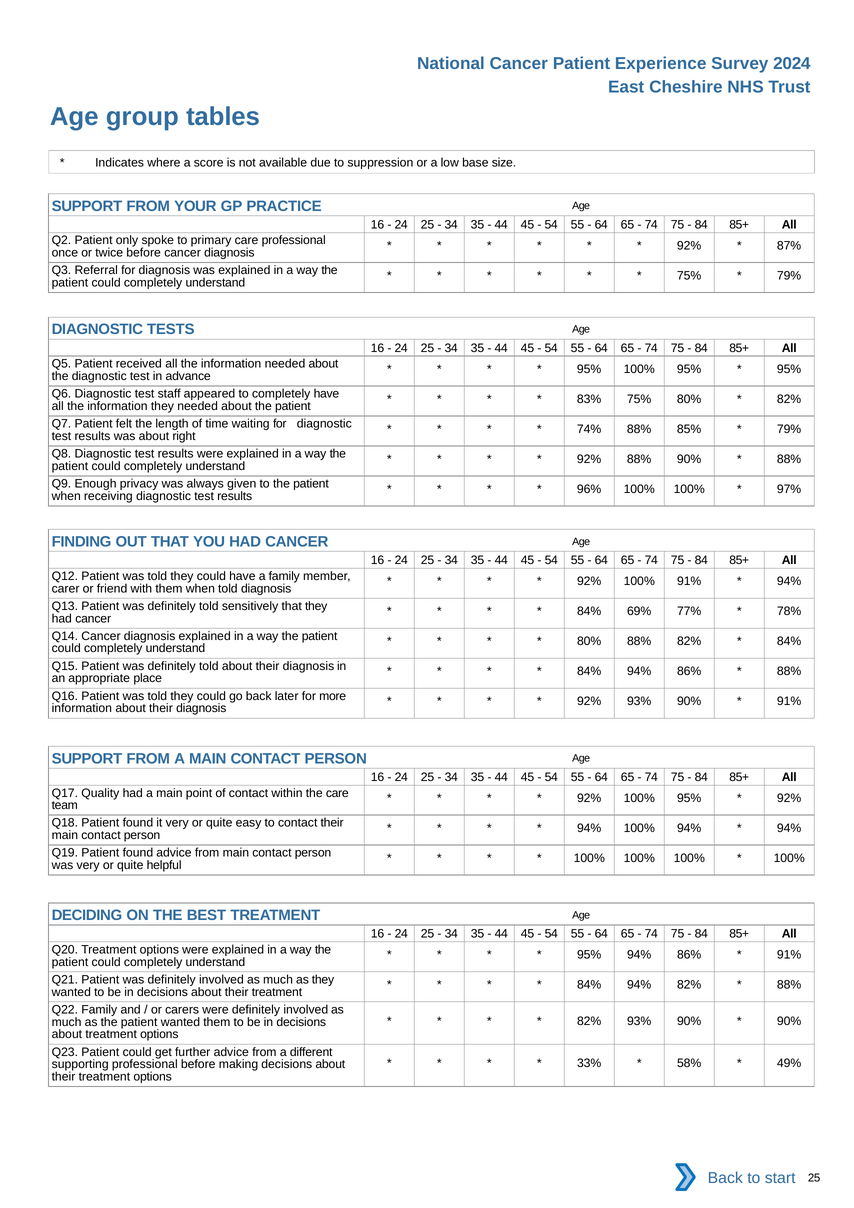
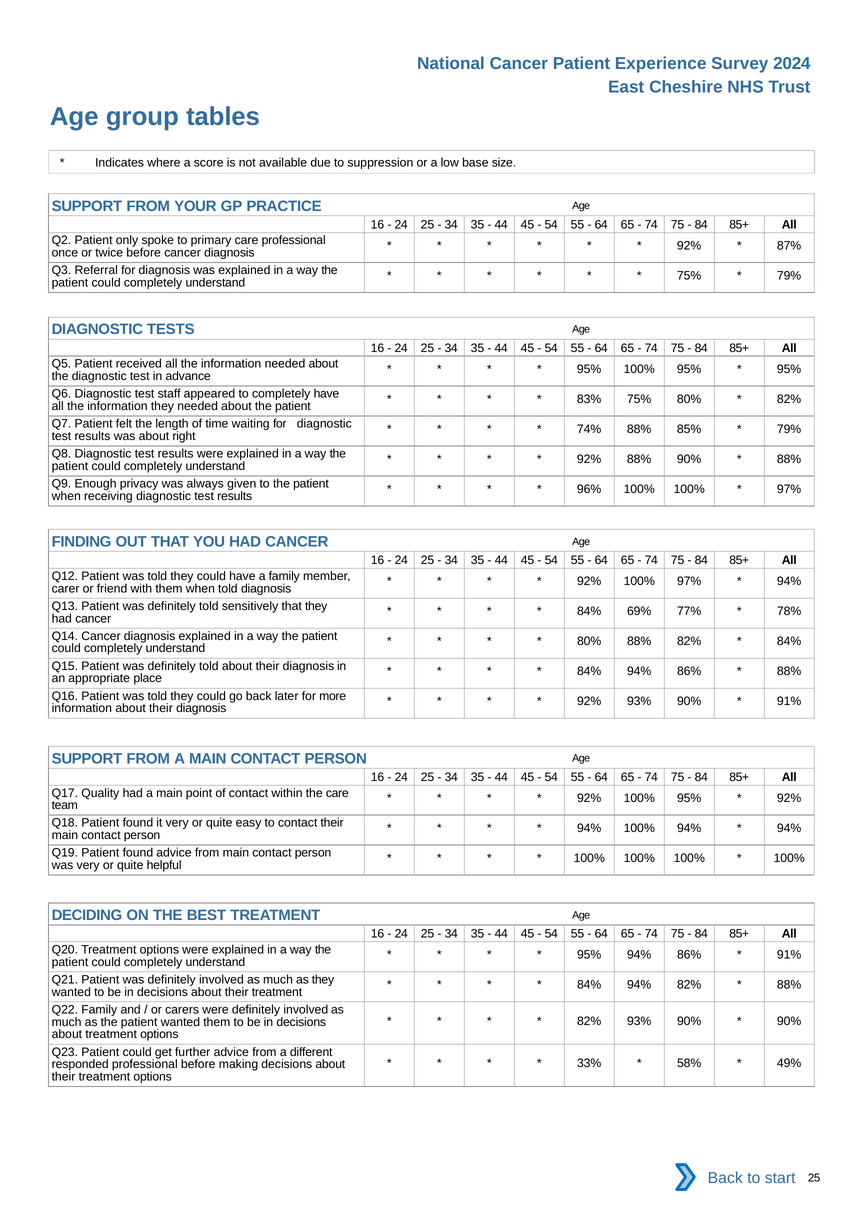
100% 91%: 91% -> 97% (689, 582)
supporting: supporting -> responded (80, 1065)
